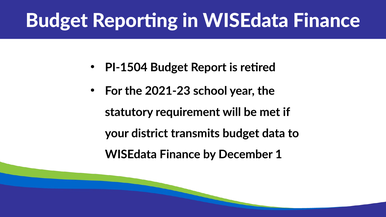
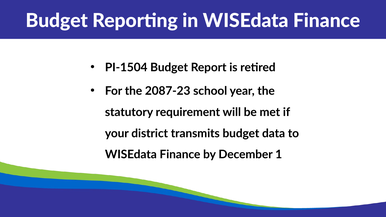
2021-23: 2021-23 -> 2087-23 (168, 91)
